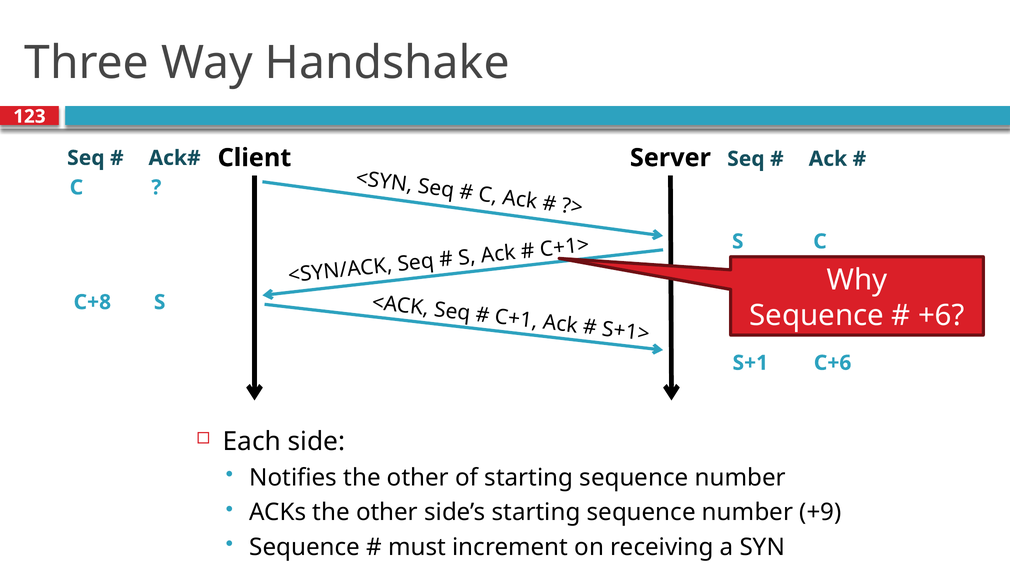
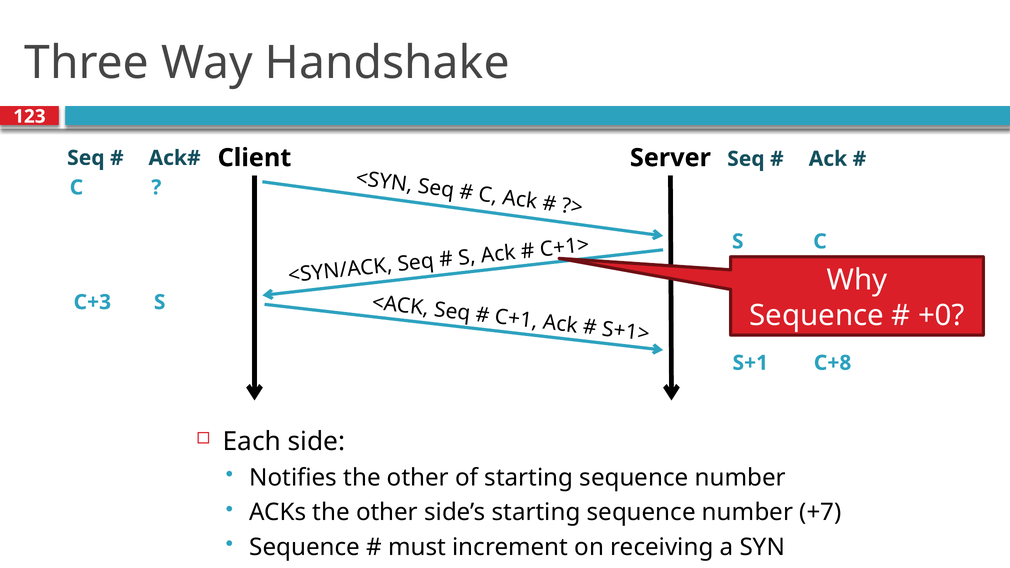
C+8: C+8 -> C+3 (92, 302)
+6: +6 -> +0 (941, 316)
C+6: C+6 -> C+8 (833, 363)
+9: +9 -> +7 (820, 513)
